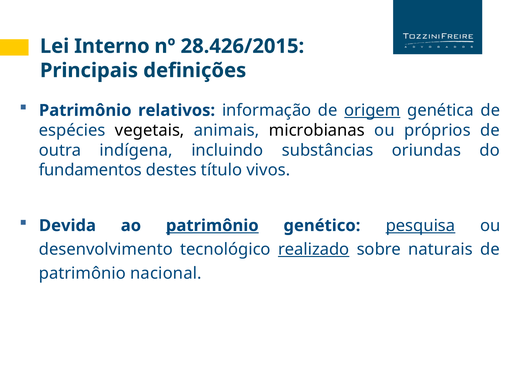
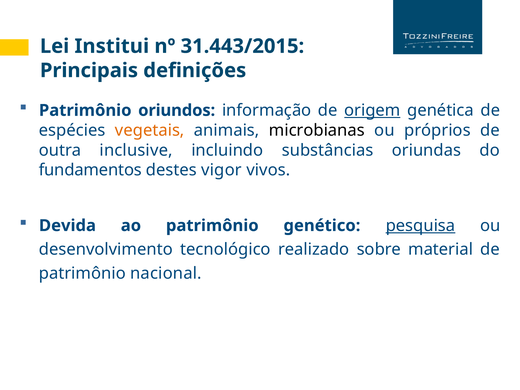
Interno: Interno -> Institui (112, 46)
28.426/2015: 28.426/2015 -> 31.443/2015 (242, 46)
relativos: relativos -> oriundos (177, 110)
vegetais colour: black -> orange (150, 130)
indígena: indígena -> inclusive (136, 150)
título: título -> vigor (222, 170)
patrimônio underline: present -> none (212, 226)
realizado underline: present -> none (314, 249)
naturais: naturais -> material (441, 249)
